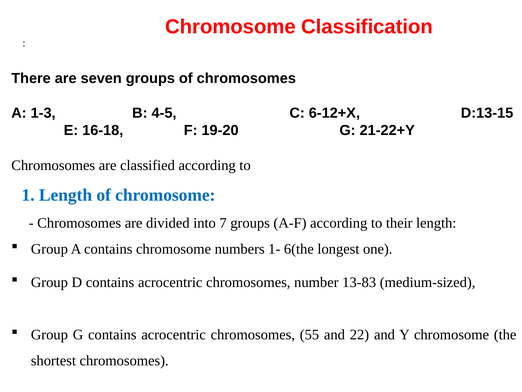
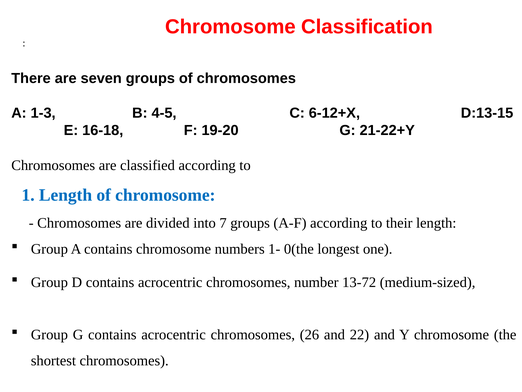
6(the: 6(the -> 0(the (299, 249)
13-83: 13-83 -> 13-72 (359, 282)
55: 55 -> 26 (309, 334)
